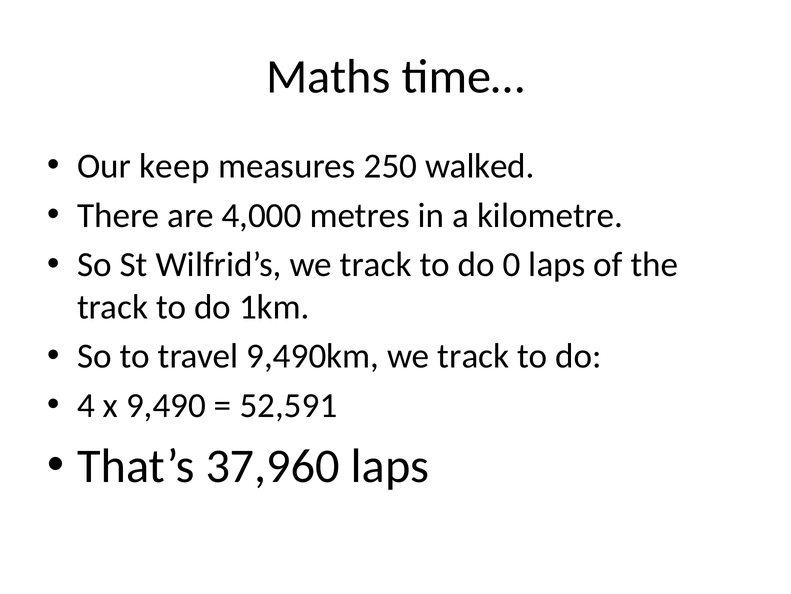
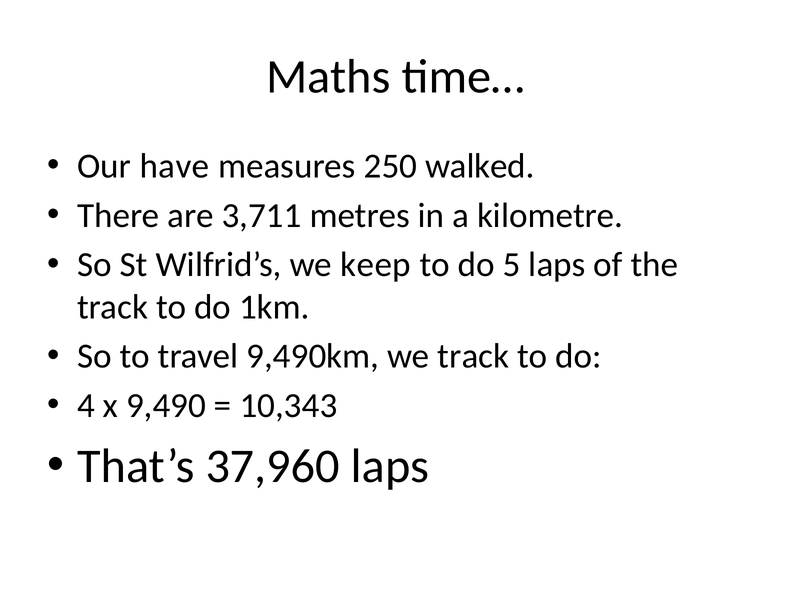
keep: keep -> have (174, 166)
4,000: 4,000 -> 3,711 (262, 215)
Wilfrid’s we track: track -> keep (376, 264)
0: 0 -> 5 (512, 264)
52,591: 52,591 -> 10,343 (288, 405)
